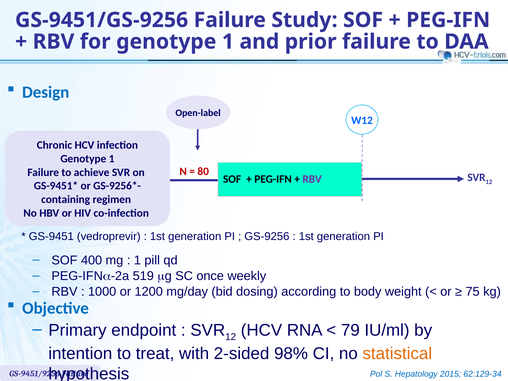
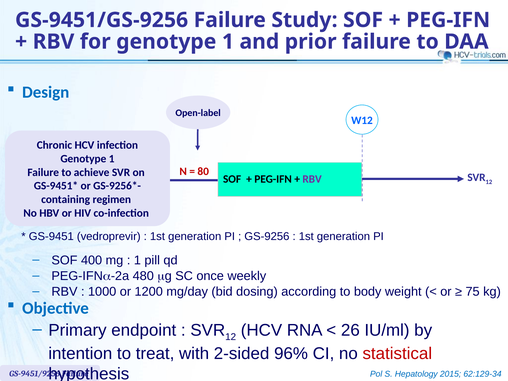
519: 519 -> 480 (143, 276)
79: 79 -> 26 (350, 330)
98%: 98% -> 96% (291, 354)
statistical colour: orange -> red (397, 354)
